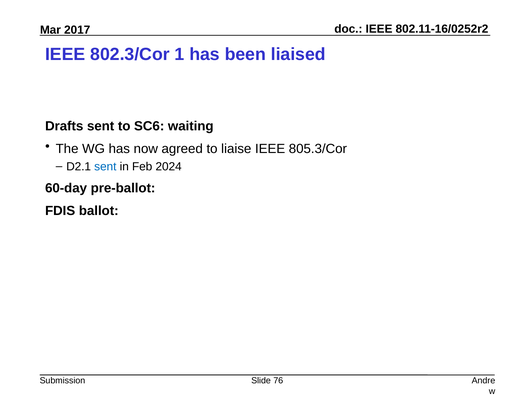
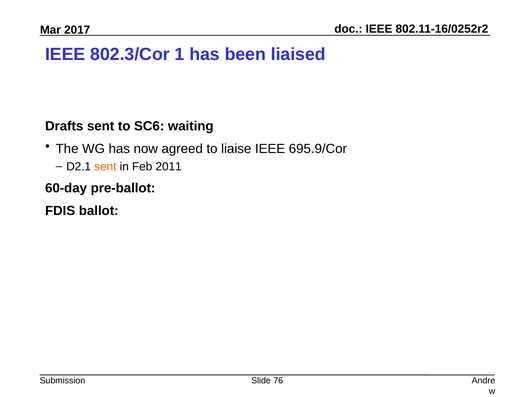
805.3/Cor: 805.3/Cor -> 695.9/Cor (318, 149)
sent colour: blue -> orange (105, 167)
2024: 2024 -> 2011 (169, 167)
